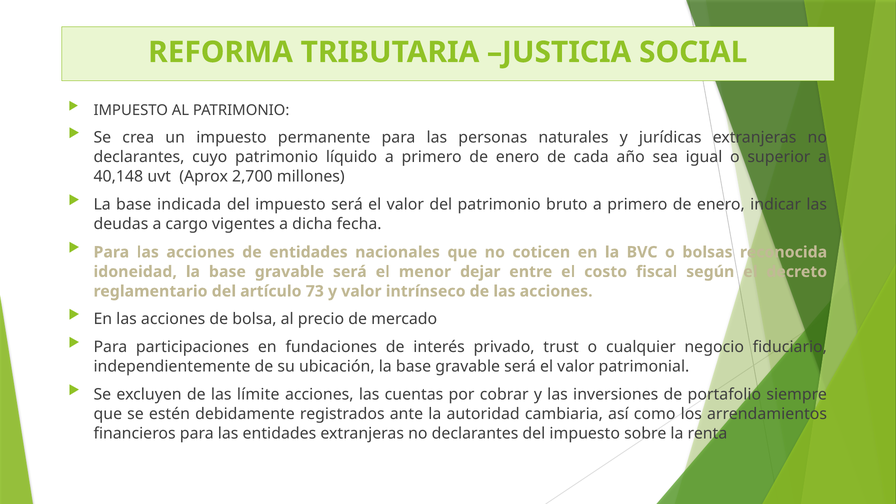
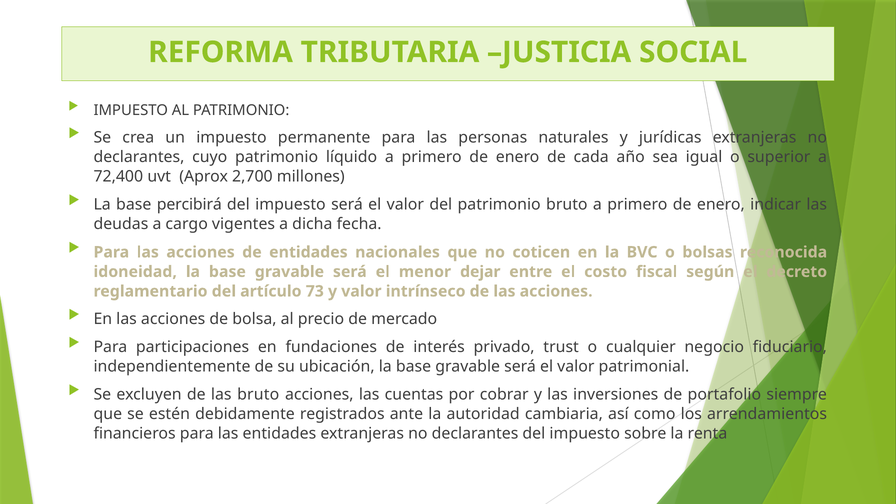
40,148: 40,148 -> 72,400 (118, 177)
indicada: indicada -> percibirá (189, 205)
las límite: límite -> bruto (258, 395)
